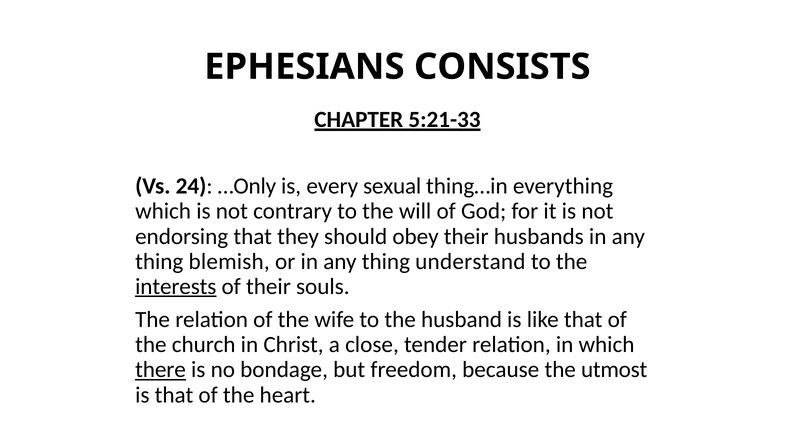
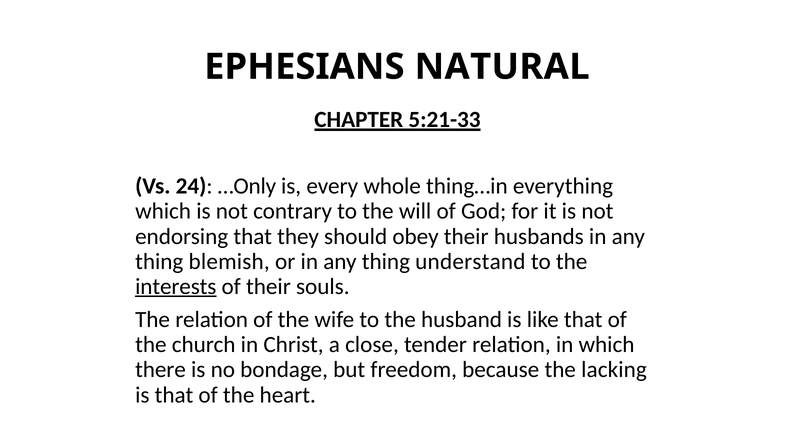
CONSISTS: CONSISTS -> NATURAL (502, 67)
sexual: sexual -> whole (392, 186)
there underline: present -> none (161, 370)
utmost: utmost -> lacking (614, 370)
